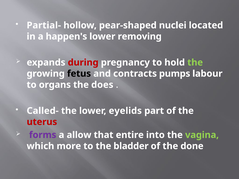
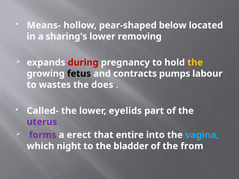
Partial-: Partial- -> Means- (44, 25)
nuclei: nuclei -> below (173, 25)
happen's: happen's -> sharing's (66, 37)
the colour: light green -> yellow (195, 63)
organs: organs -> wastes (55, 85)
uterus colour: red -> purple (42, 122)
allow: allow -> erect (79, 135)
vagina colour: light green -> light blue (202, 135)
more: more -> night (69, 146)
done: done -> from (192, 146)
